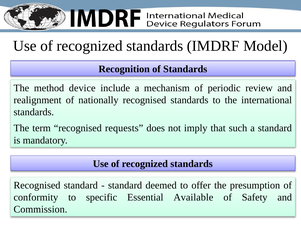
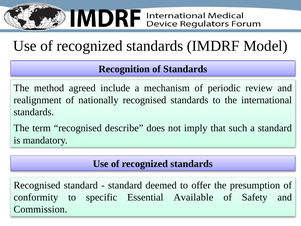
device: device -> agreed (82, 88)
requests: requests -> describe (124, 128)
